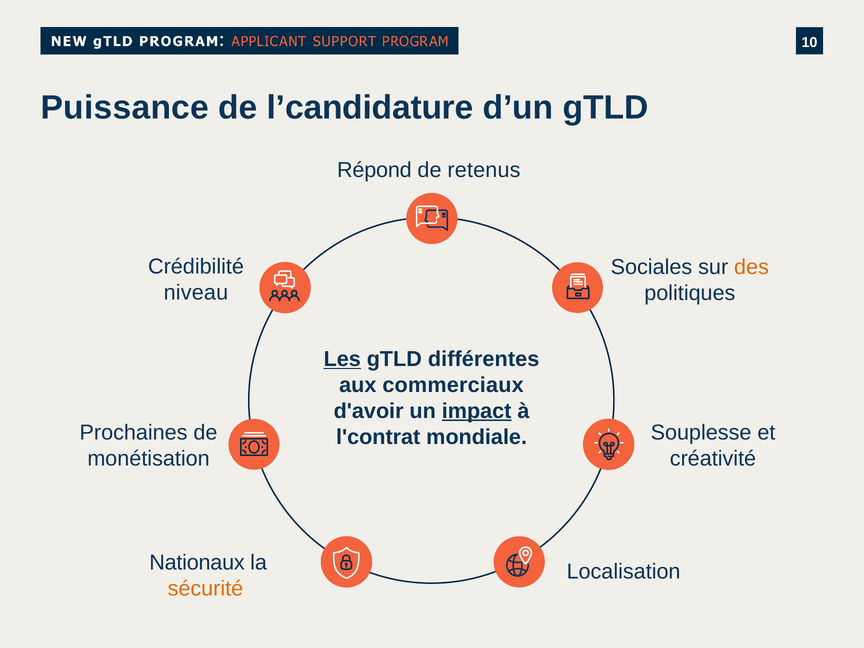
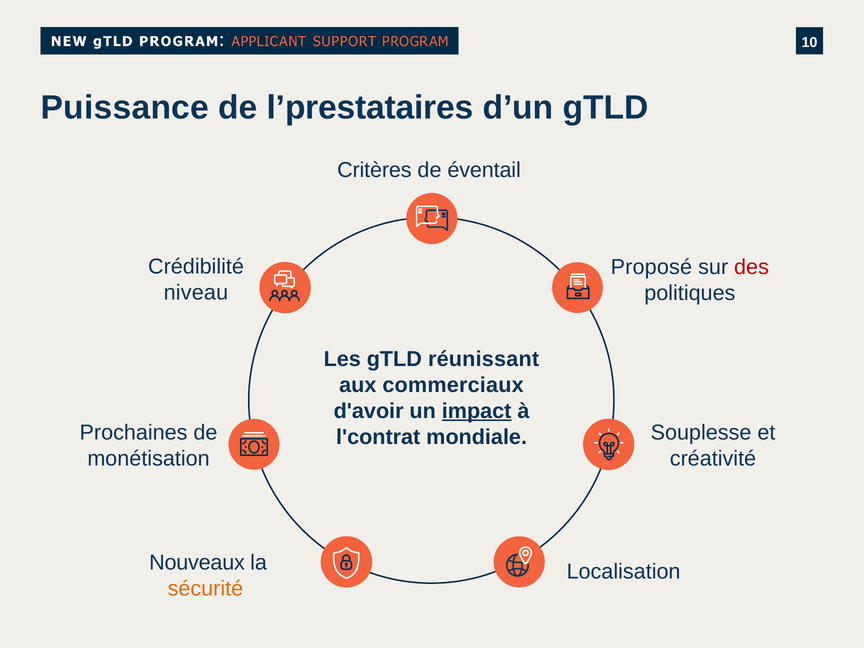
l’candidature: l’candidature -> l’prestataires (370, 108)
Répond: Répond -> Critères (374, 170)
retenus: retenus -> éventail (484, 170)
Sociales: Sociales -> Proposé (651, 267)
des colour: orange -> red (752, 267)
Les underline: present -> none (342, 359)
différentes: différentes -> réunissant (484, 359)
Nationaux: Nationaux -> Nouveaux (197, 563)
